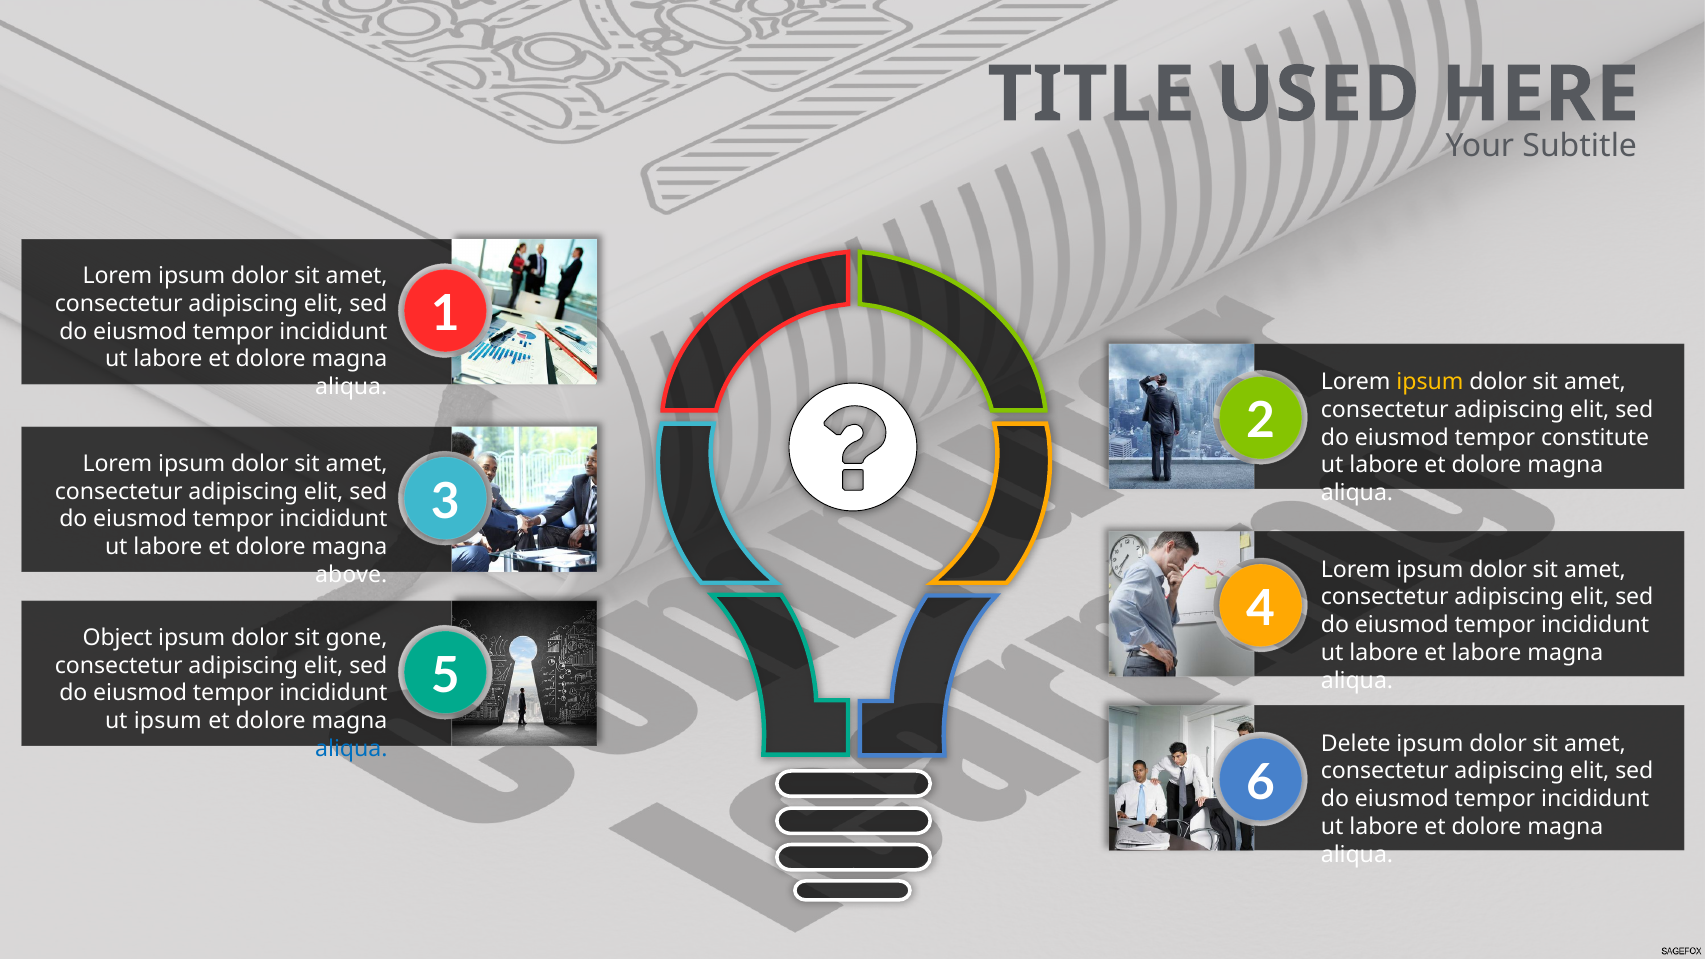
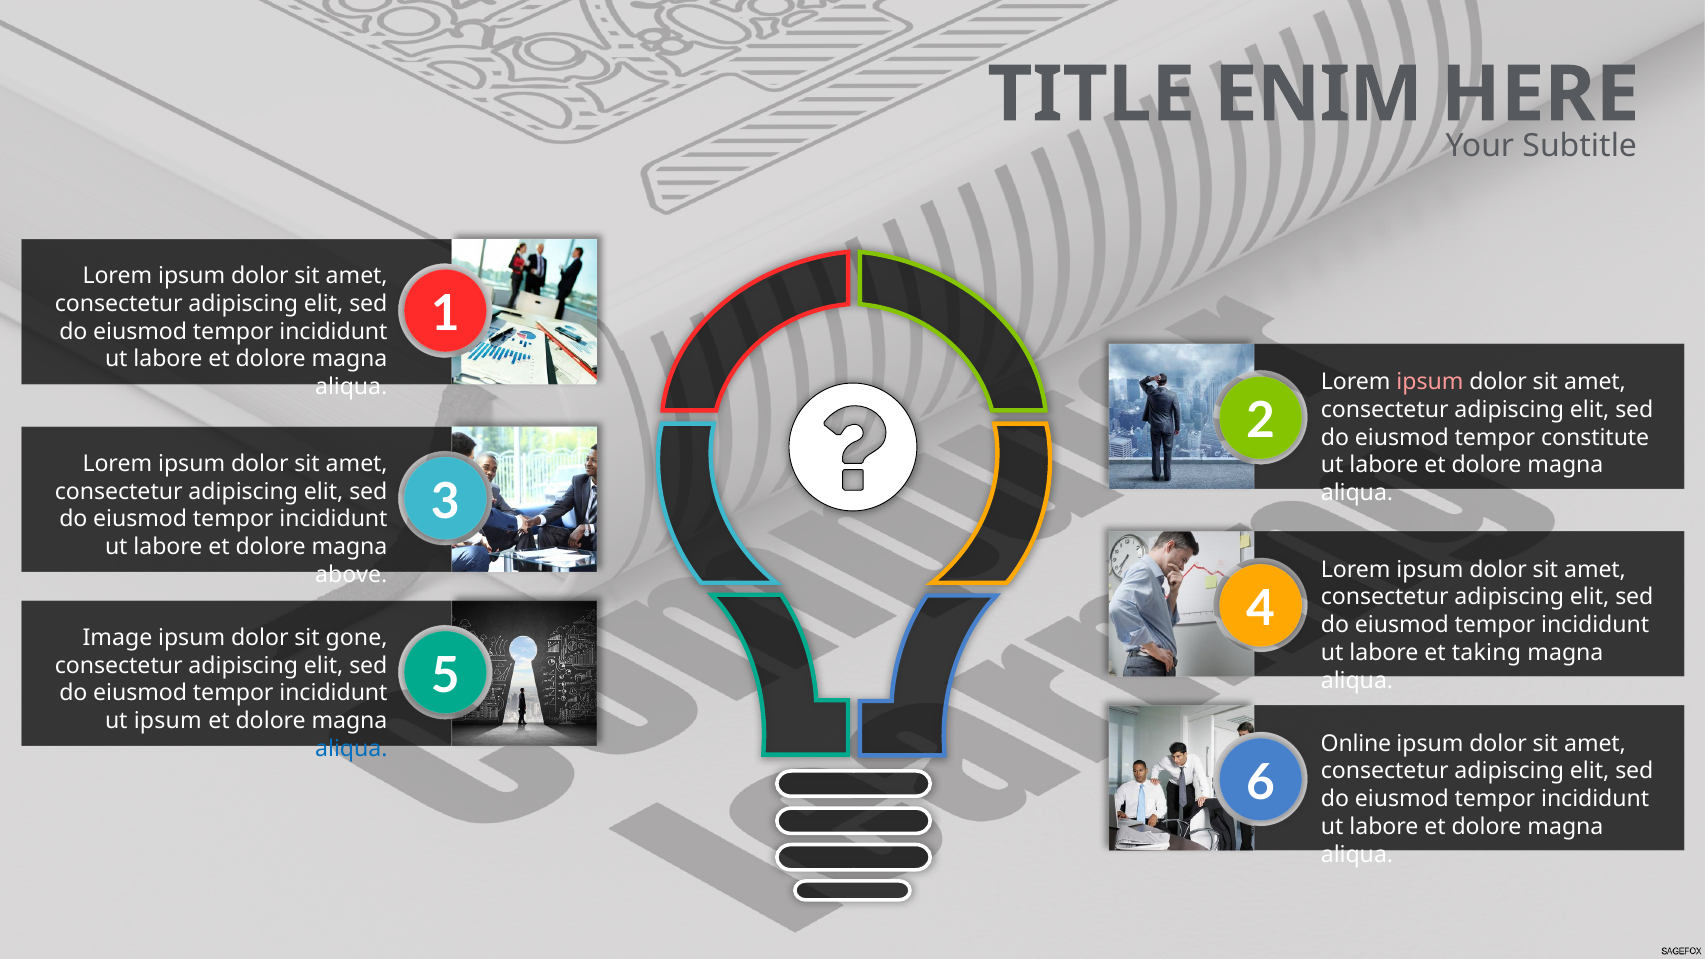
USED: USED -> ENIM (1318, 95)
ipsum colour: yellow -> pink (1430, 382)
Object: Object -> Image (117, 638)
et labore: labore -> taking (1486, 653)
Delete: Delete -> Online (1356, 744)
